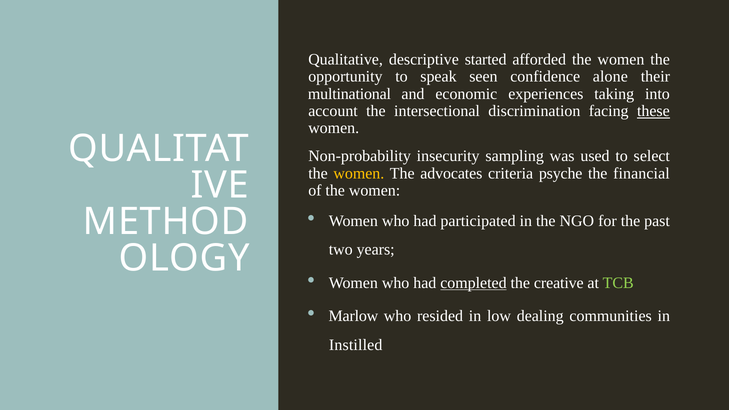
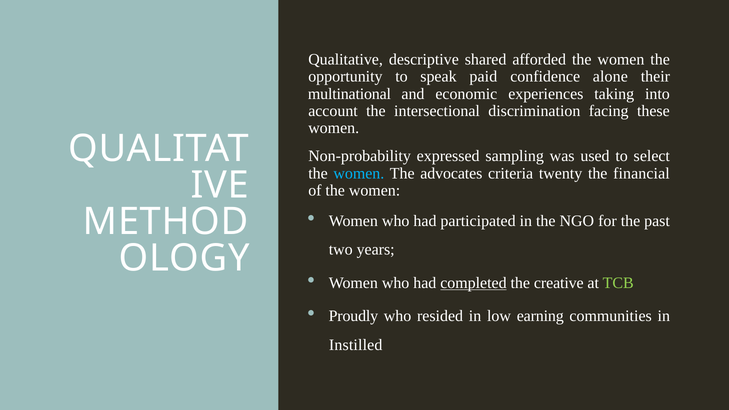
started: started -> shared (486, 59)
seen: seen -> paid (483, 77)
these underline: present -> none (653, 111)
insecurity: insecurity -> expressed (448, 156)
women colour: yellow -> light blue (359, 173)
psyche: psyche -> twenty (561, 173)
Marlow: Marlow -> Proudly (353, 316)
dealing: dealing -> earning (540, 316)
